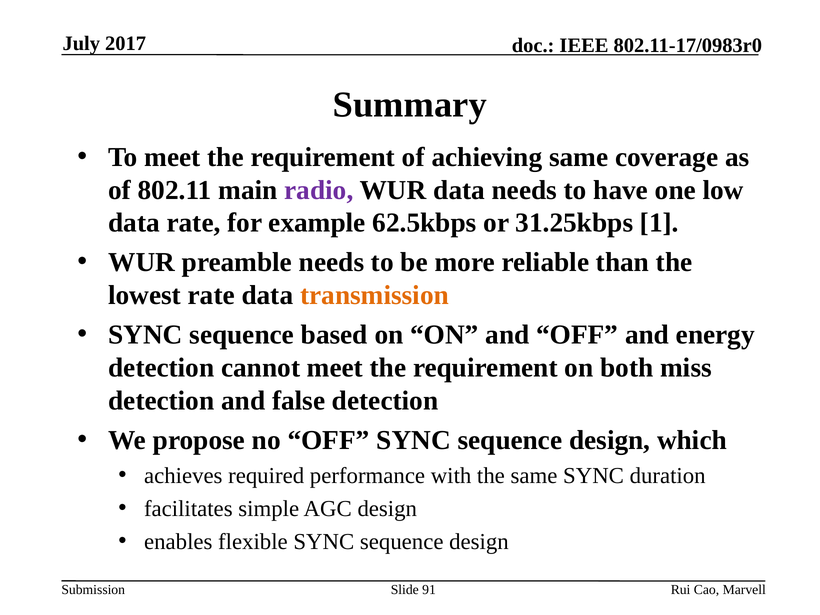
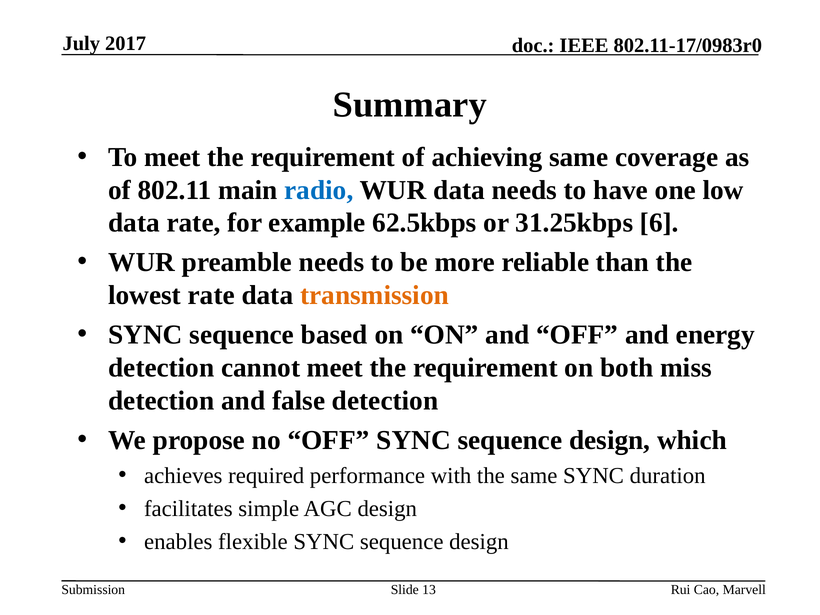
radio colour: purple -> blue (319, 190)
1: 1 -> 6 (659, 223)
91: 91 -> 13 (429, 590)
